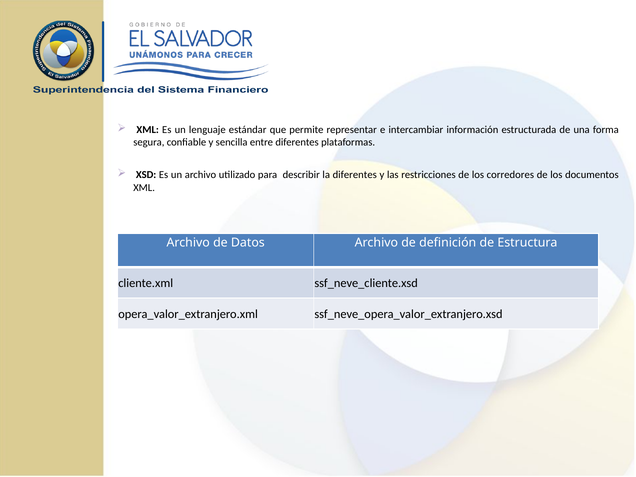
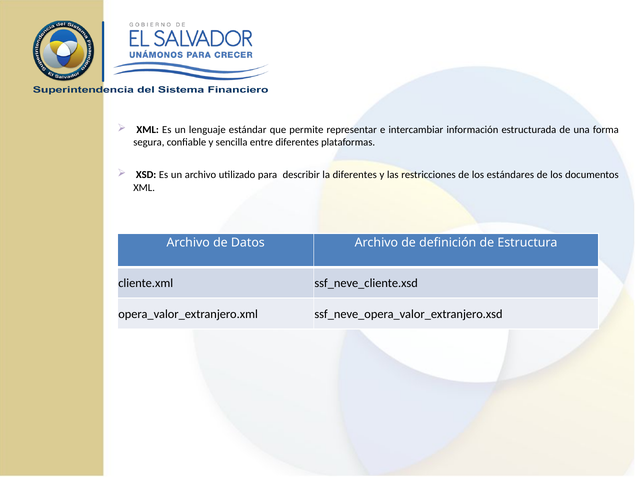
corredores: corredores -> estándares (510, 175)
